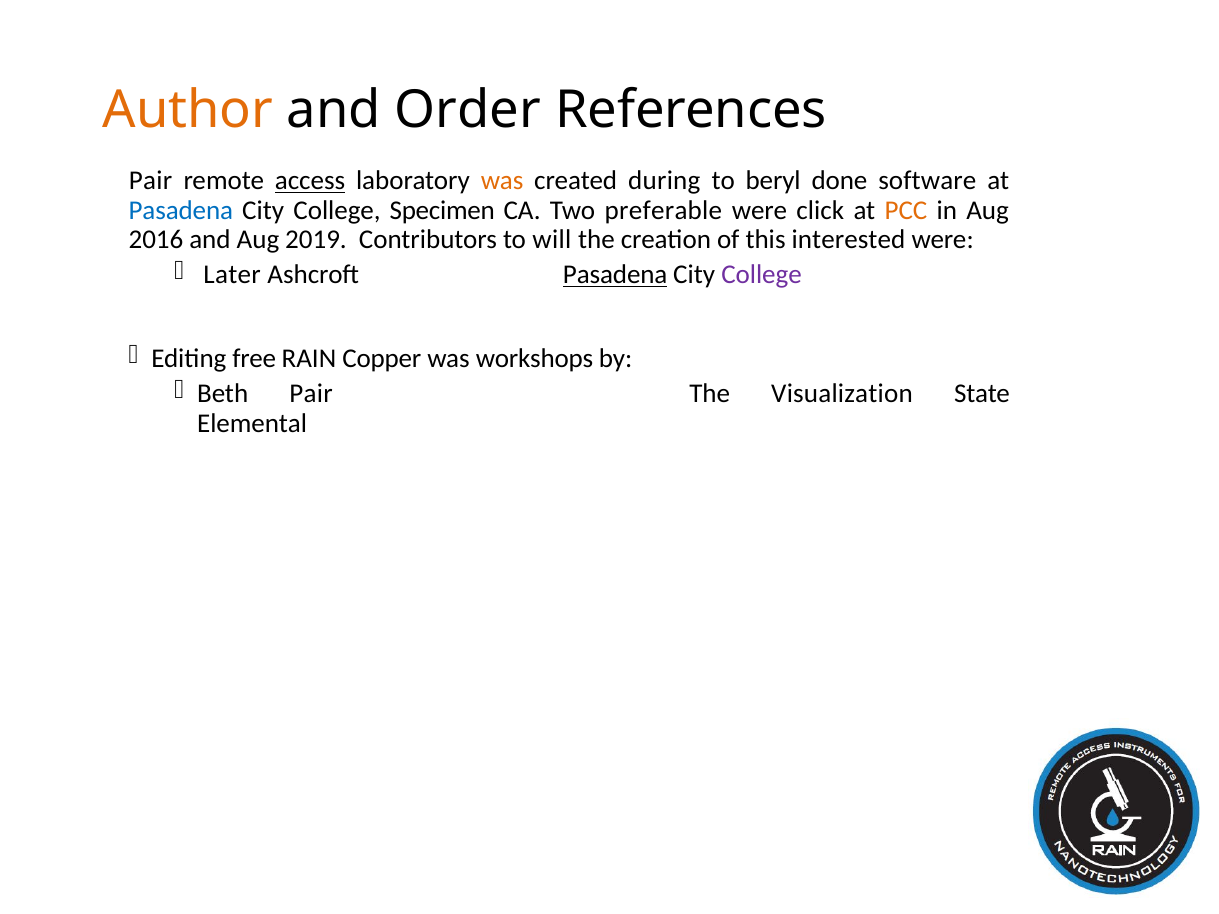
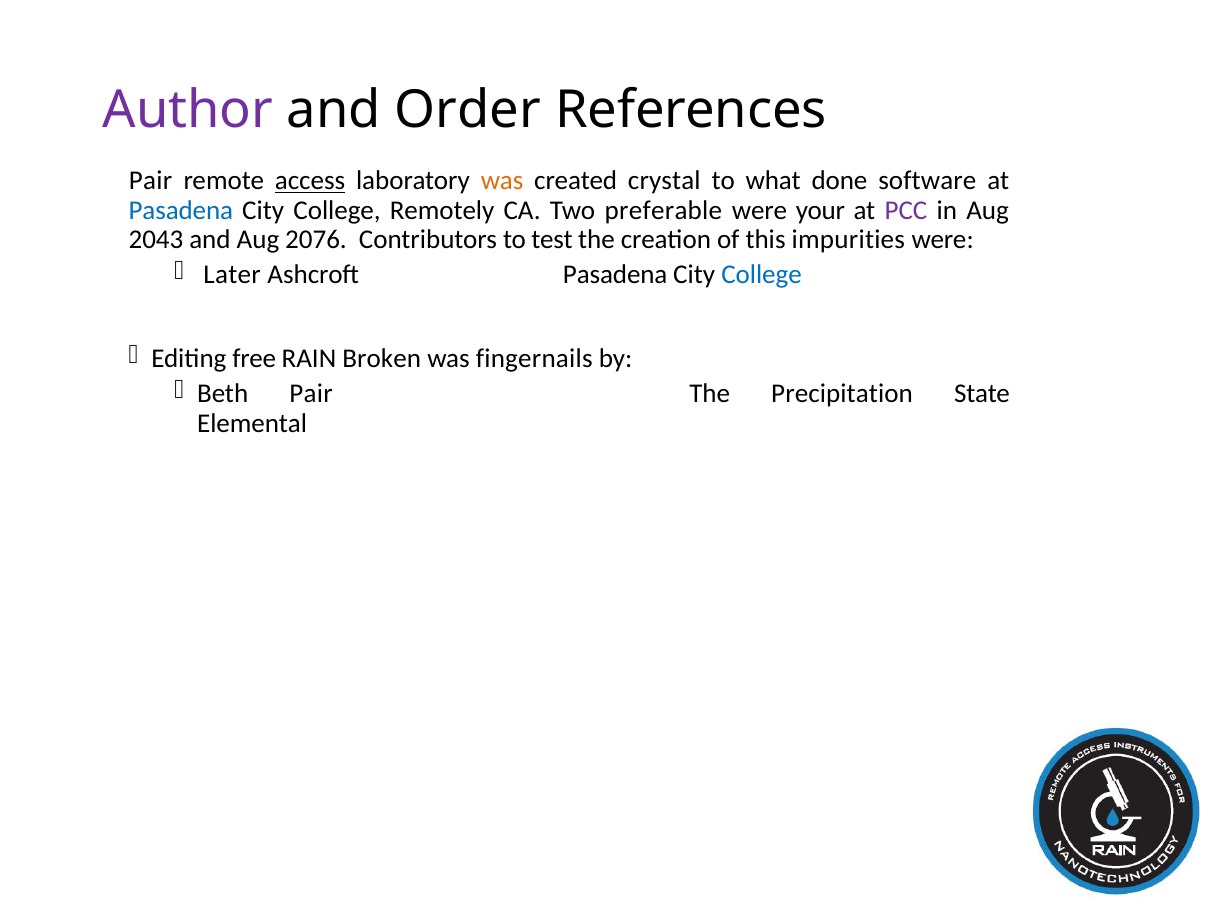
Author colour: orange -> purple (188, 111)
during: during -> crystal (664, 181)
beryl: beryl -> what (773, 181)
Specimen: Specimen -> Remotely (442, 210)
click: click -> your (820, 210)
PCC colour: orange -> purple (906, 210)
2016: 2016 -> 2043 (156, 239)
2019: 2019 -> 2076 (316, 239)
will: will -> test (552, 239)
interested: interested -> impurities (848, 239)
Pasadena underline: present -> none (615, 275)
College colour: purple -> blue (761, 275)
Copper: Copper -> Broken (382, 359)
workshops: workshops -> fingernails (534, 359)
Visualization: Visualization -> Precipitation (842, 394)
